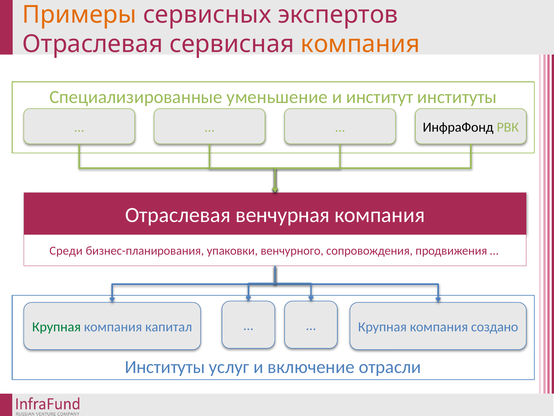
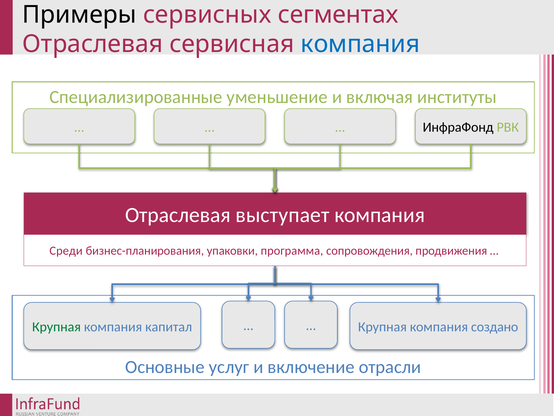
Примеры colour: orange -> black (79, 15)
экспертов: экспертов -> сегментах (338, 15)
компания colour: orange -> blue (360, 44)
институт: институт -> включая (380, 97)
венчурная: венчурная -> выступает (283, 215)
венчурного: венчурного -> программа (292, 250)
Институты: Институты -> Основные (165, 367)
